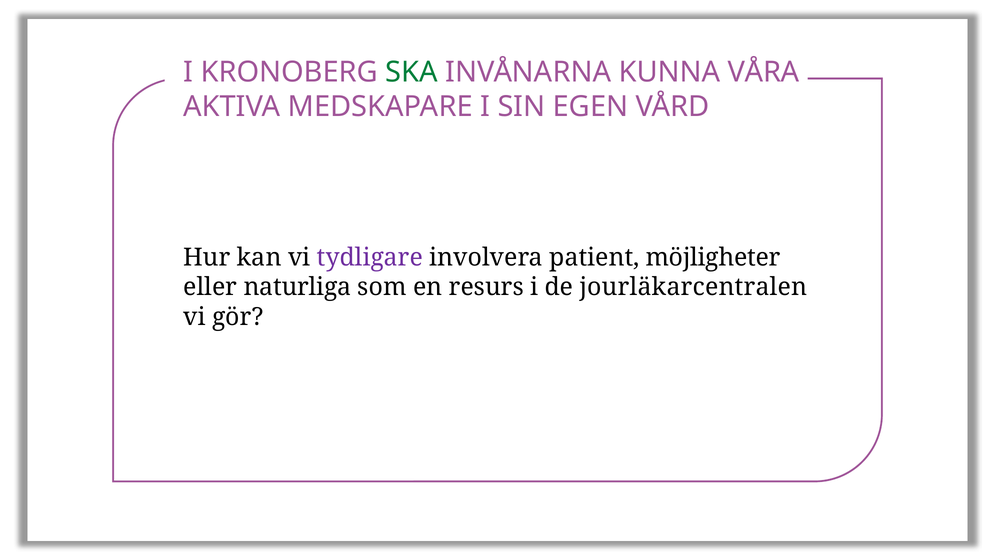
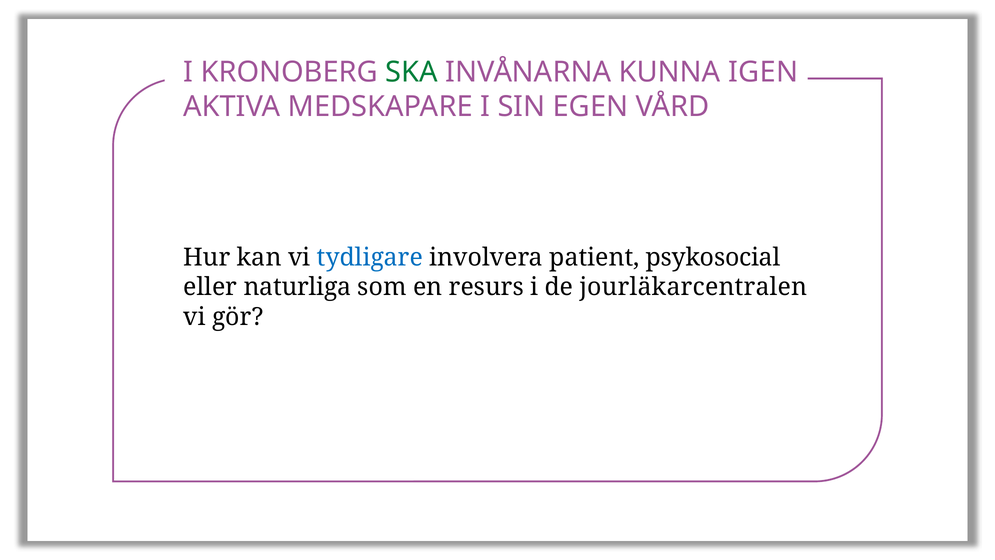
VÅRA: VÅRA -> IGEN (763, 72)
tydligare colour: purple -> blue (370, 257)
möjligheter: möjligheter -> psykosocial (713, 257)
